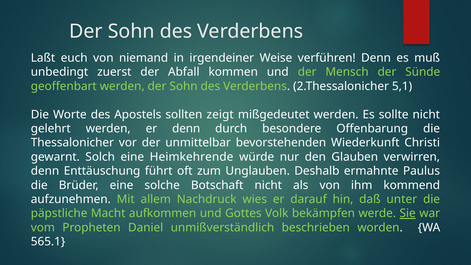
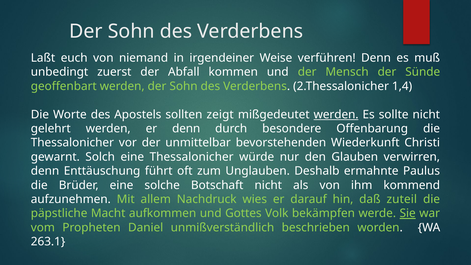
5,1: 5,1 -> 1,4 (402, 86)
werden underline: none -> present (336, 114)
eine Heimkehrende: Heimkehrende -> Thessalonicher (192, 157)
unter: unter -> zuteil (402, 199)
565.1: 565.1 -> 263.1 (48, 242)
